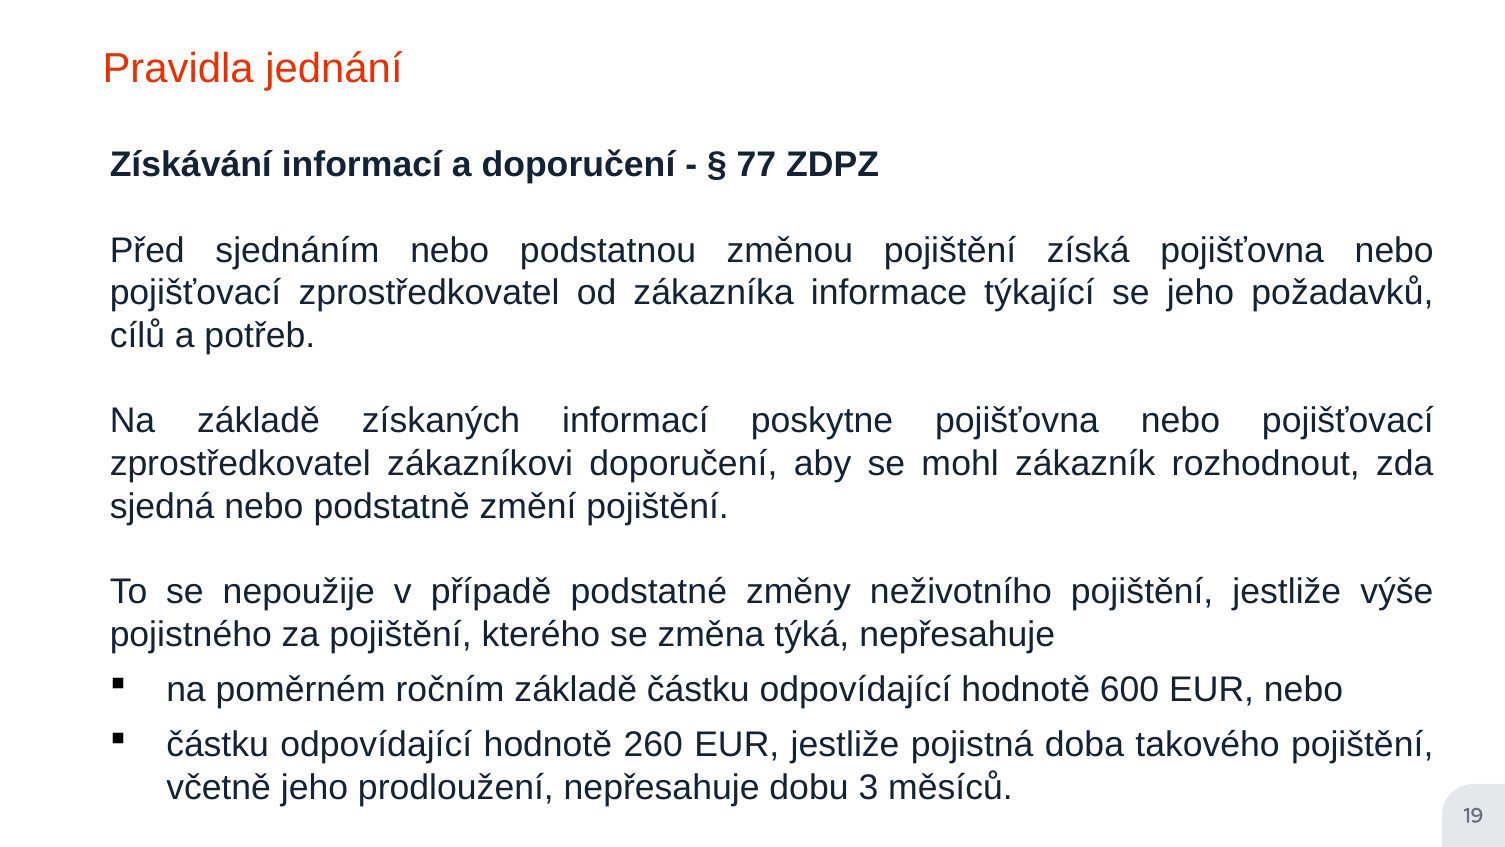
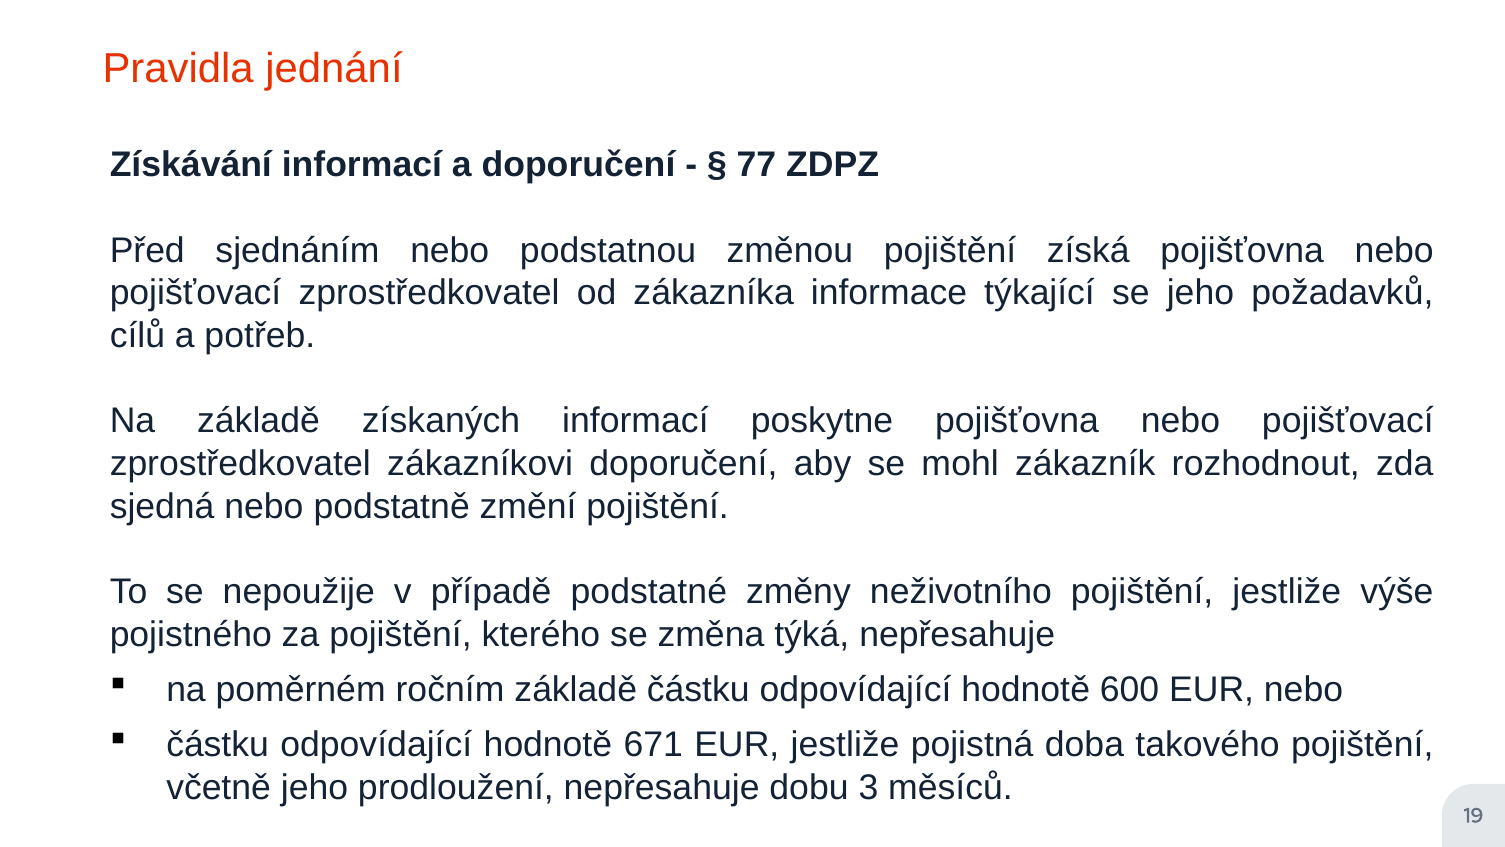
260: 260 -> 671 (653, 745)
